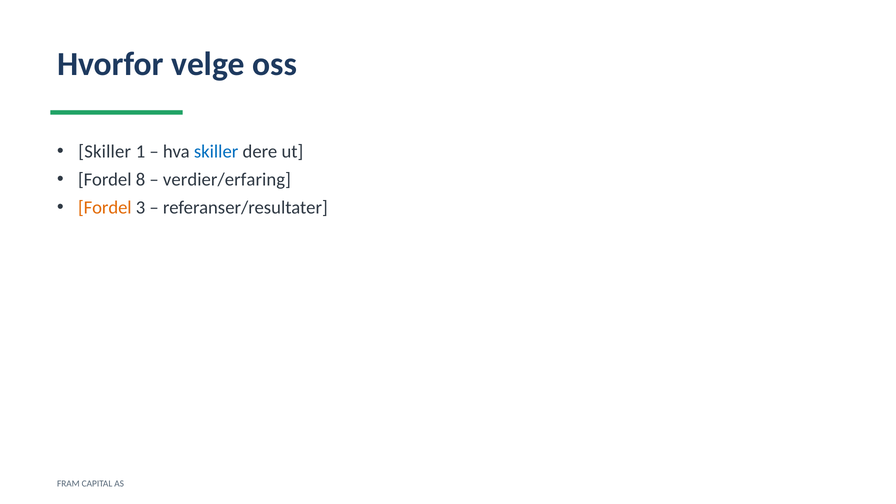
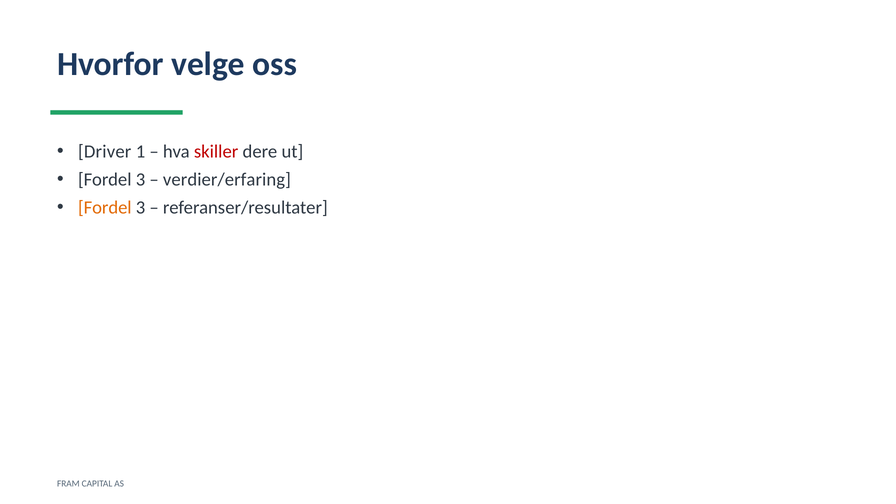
Skiller: Skiller -> Driver (105, 152)
skiller colour: blue -> red (216, 152)
8: 8 -> 3 (141, 180)
